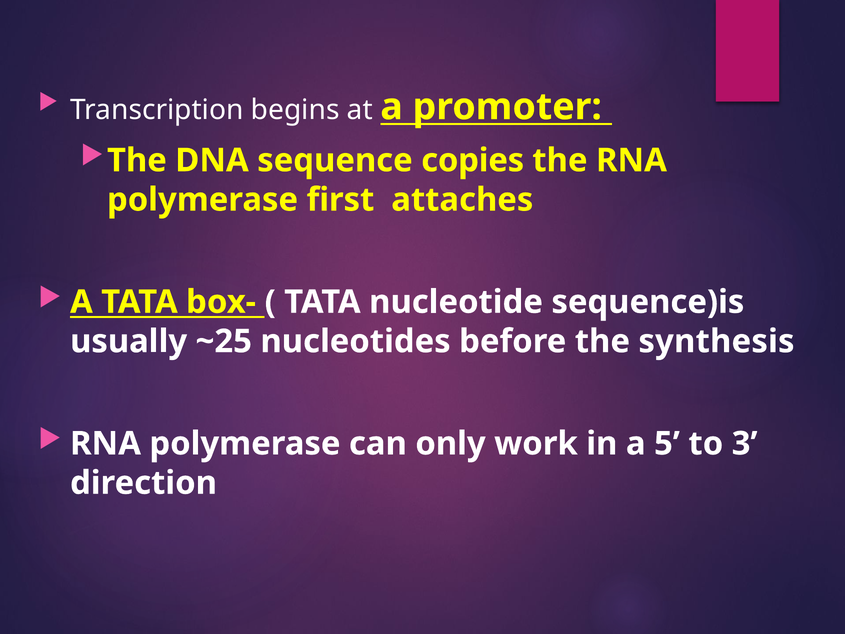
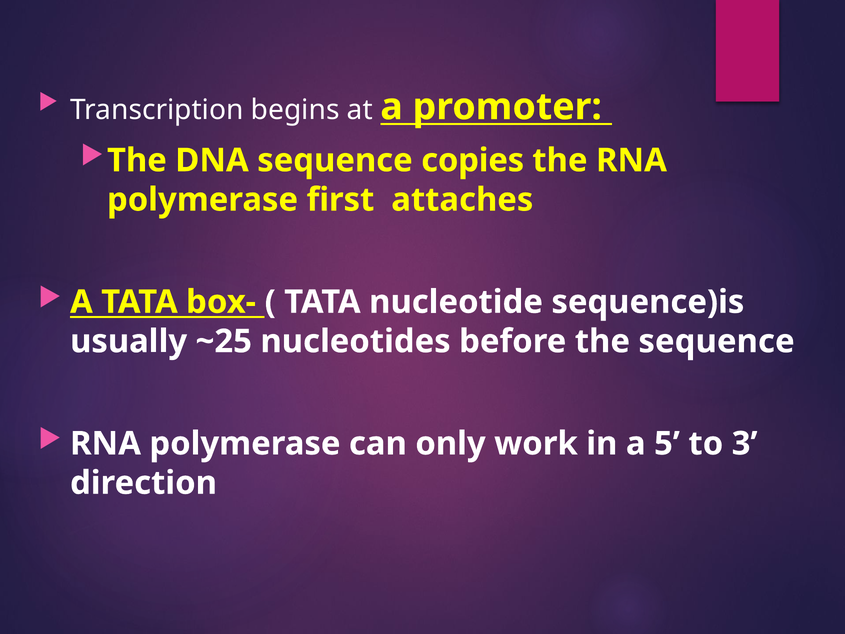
the synthesis: synthesis -> sequence (717, 341)
